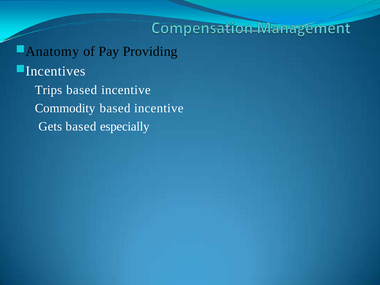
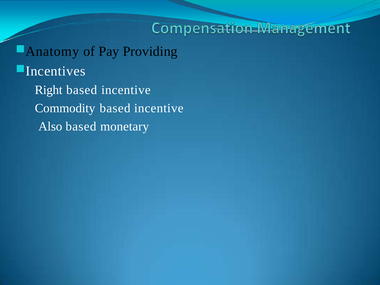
Trips: Trips -> Right (49, 90)
Gets: Gets -> Also (50, 126)
especially: especially -> monetary (125, 126)
